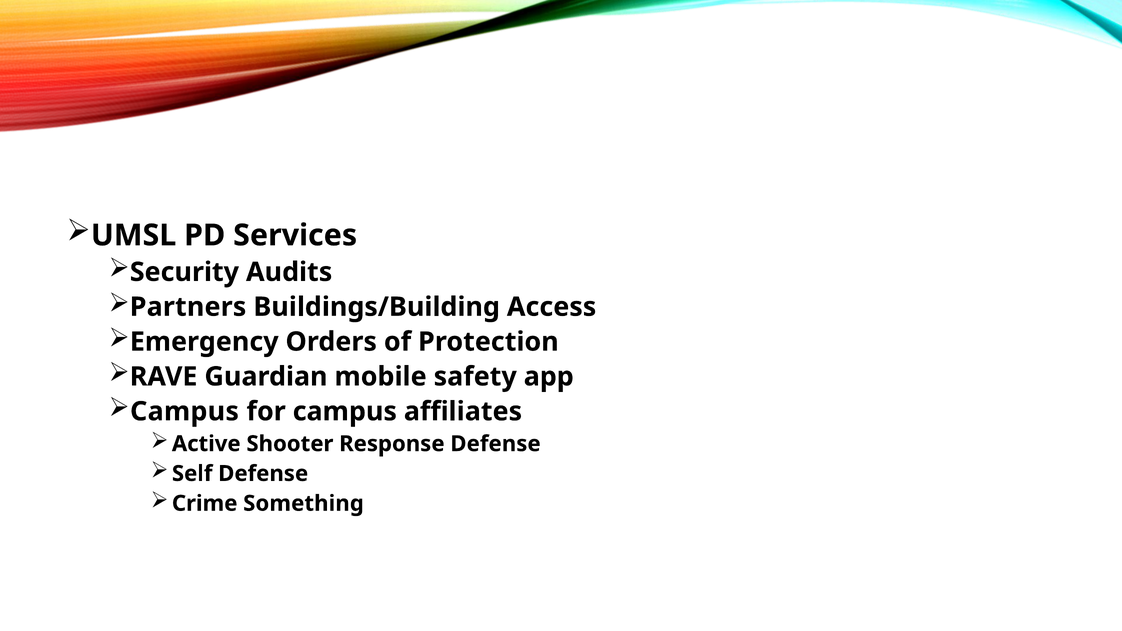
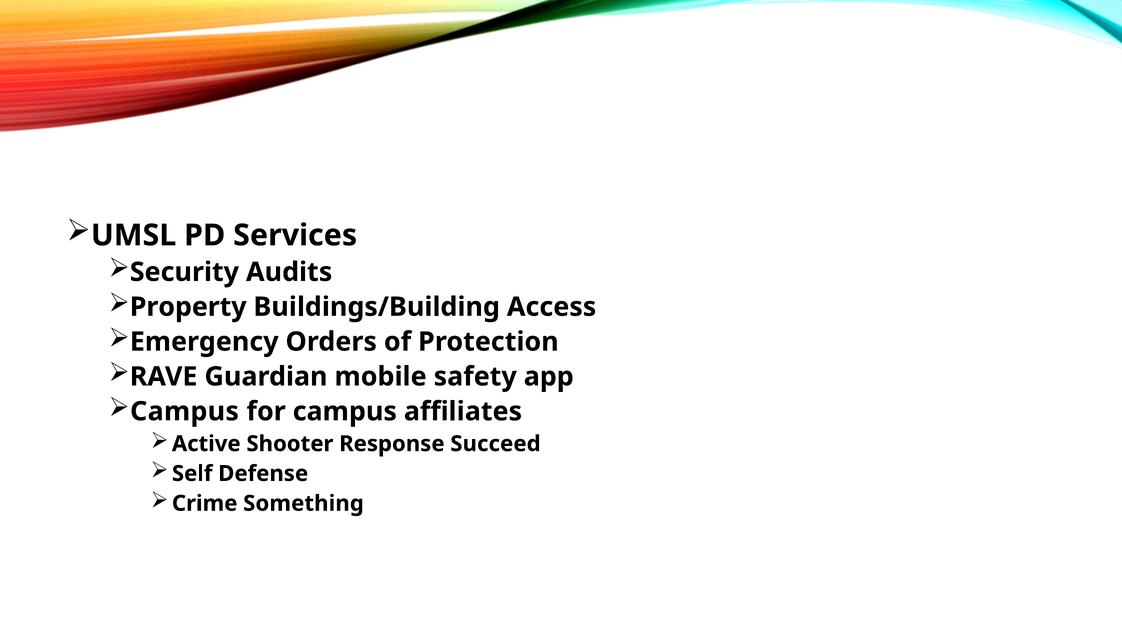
Partners: Partners -> Property (188, 307)
Response Defense: Defense -> Succeed (495, 444)
